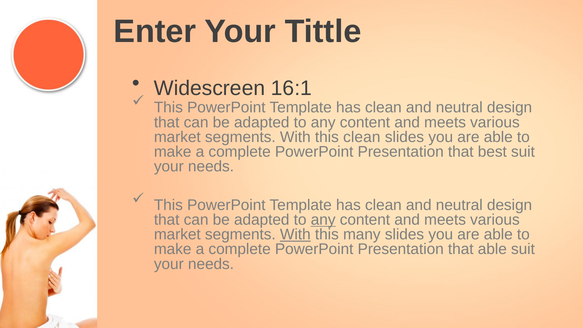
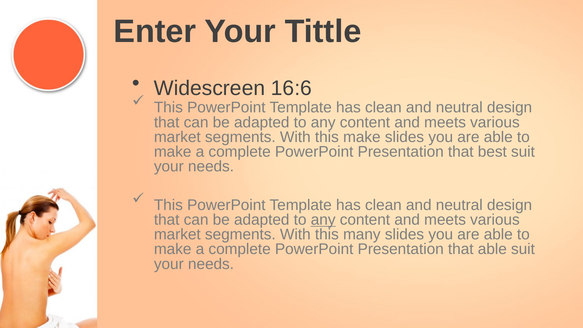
16:1: 16:1 -> 16:6 (291, 88)
this clean: clean -> make (362, 137)
With underline: present -> none (295, 234)
